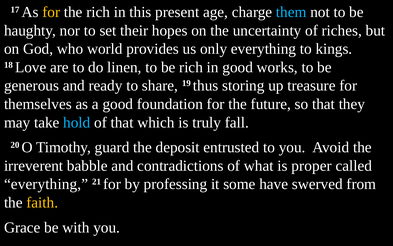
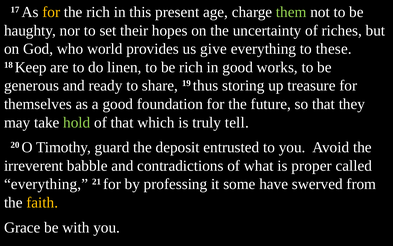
them colour: light blue -> light green (291, 12)
only: only -> give (214, 49)
kings: kings -> these (334, 49)
Love: Love -> Keep (31, 67)
hold colour: light blue -> light green (77, 122)
fall: fall -> tell (237, 122)
